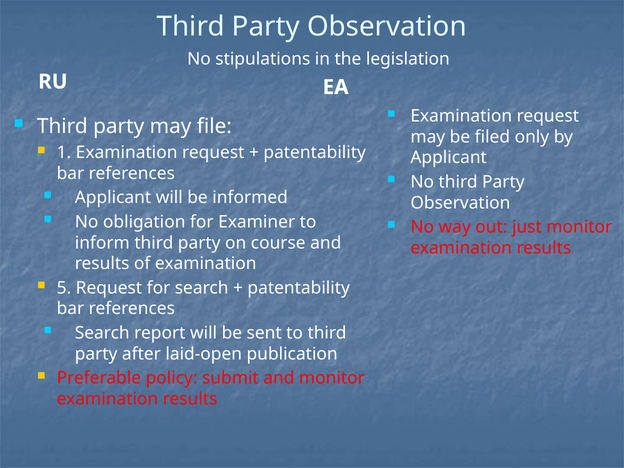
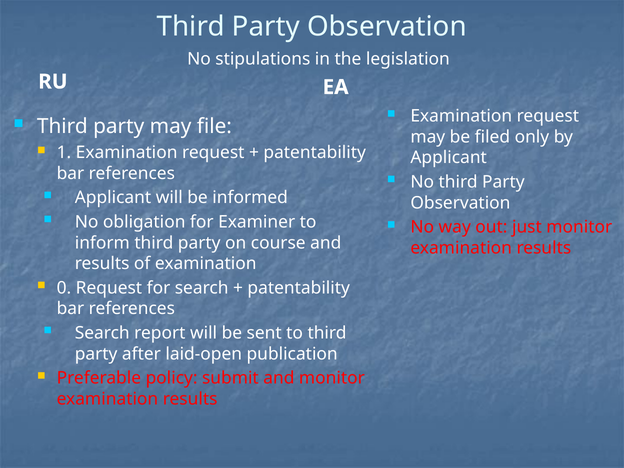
5: 5 -> 0 (64, 288)
